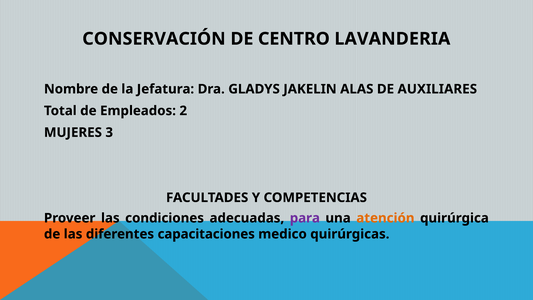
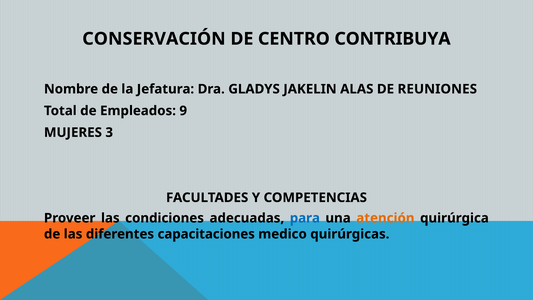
LAVANDERIA: LAVANDERIA -> CONTRIBUYA (393, 39)
AUXILIARES: AUXILIARES -> REUNIONES (437, 89)
2: 2 -> 9 (183, 111)
para colour: purple -> blue (305, 218)
